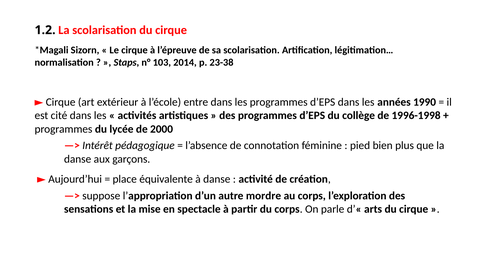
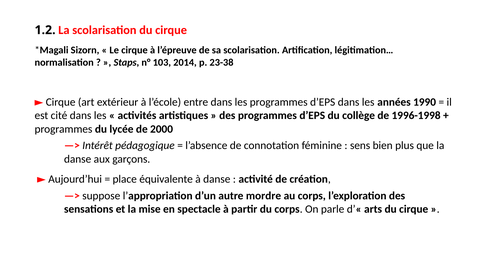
pied: pied -> sens (360, 146)
